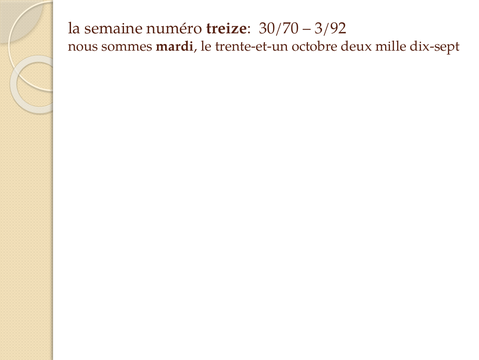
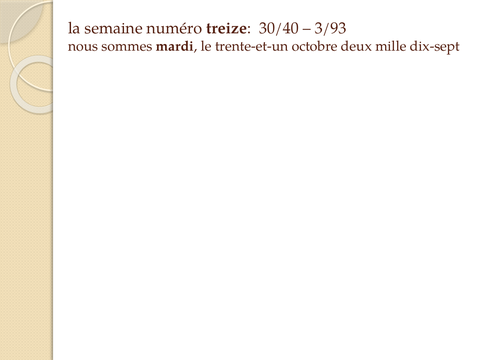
30/70: 30/70 -> 30/40 (279, 28)
3/92: 3/92 -> 3/93 (331, 28)
